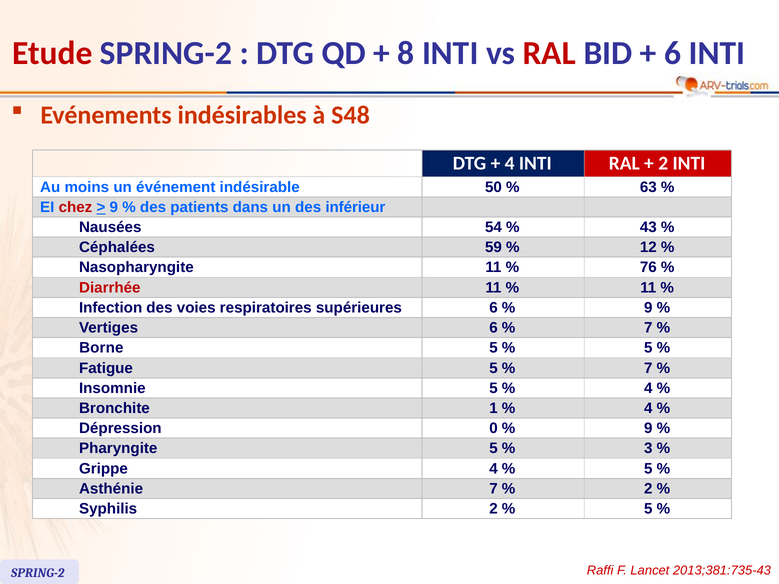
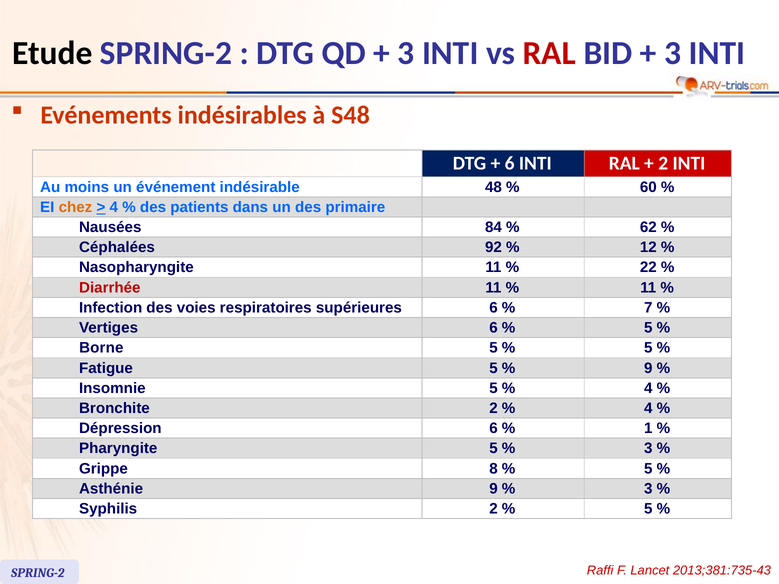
Etude colour: red -> black (52, 53)
8: 8 -> 3 (406, 53)
6: 6 -> 3 (673, 53)
4: 4 -> 6 (510, 164)
50: 50 -> 48 (493, 187)
63: 63 -> 60 (648, 187)
chez colour: red -> orange (75, 207)
9: 9 -> 4 (114, 207)
inférieur: inférieur -> primaire (355, 207)
54: 54 -> 84 (493, 227)
43: 43 -> 62 (648, 227)
59: 59 -> 92 (493, 247)
76: 76 -> 22 (648, 268)
9: 9 -> 7 (648, 308)
7: 7 -> 5 (648, 328)
7: 7 -> 9 (648, 368)
Bronchite 1: 1 -> 2 (493, 408)
Dépression 0: 0 -> 6 (493, 429)
9: 9 -> 1 (648, 429)
Grippe 4: 4 -> 8 (493, 469)
Asthénie 7: 7 -> 9 (493, 489)
2: 2 -> 3 (648, 489)
